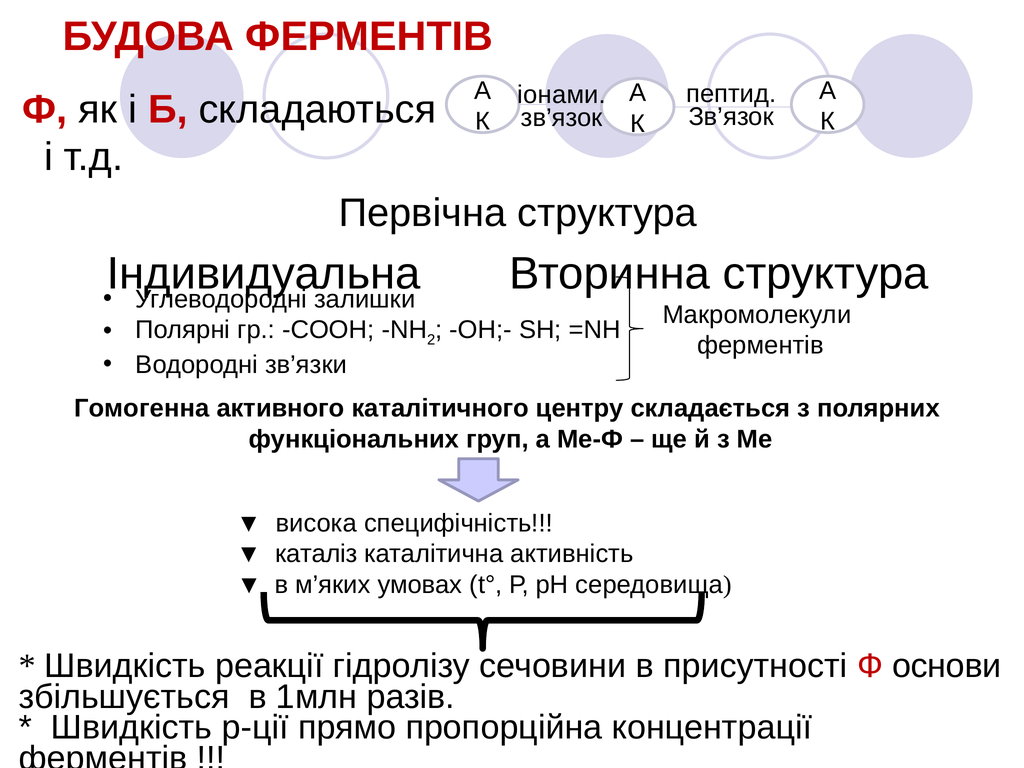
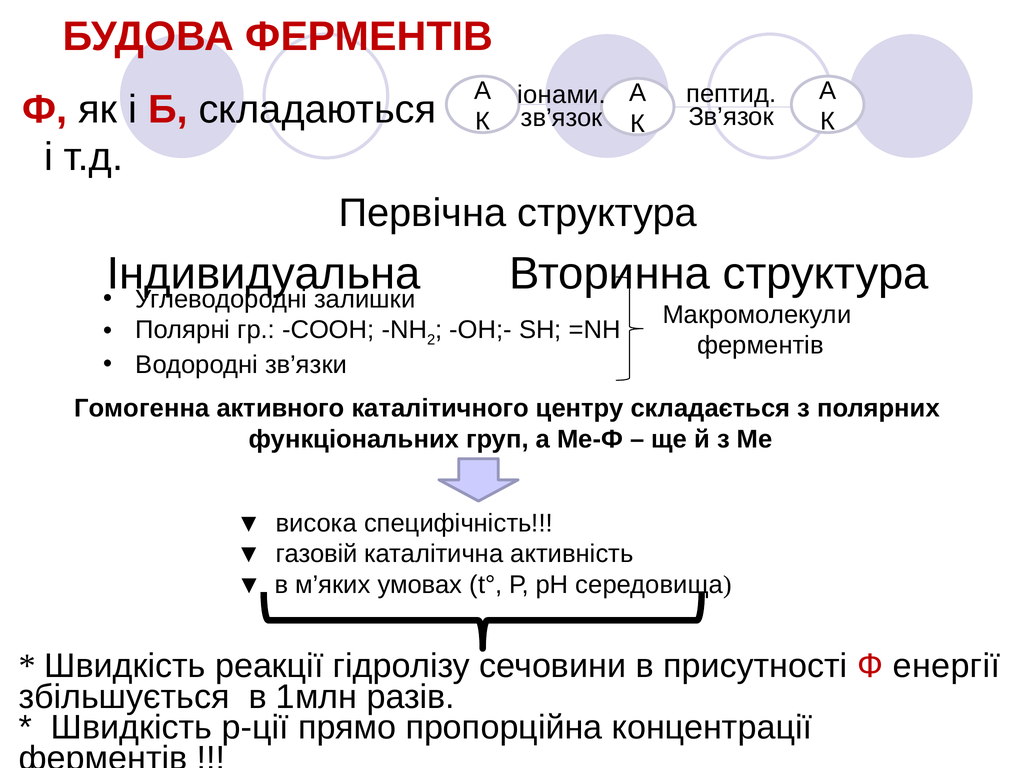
каталіз: каталіз -> газовій (317, 554)
основи: основи -> енергії (946, 666)
